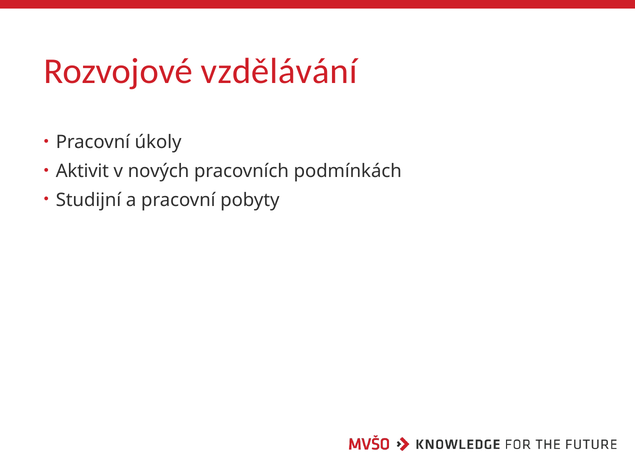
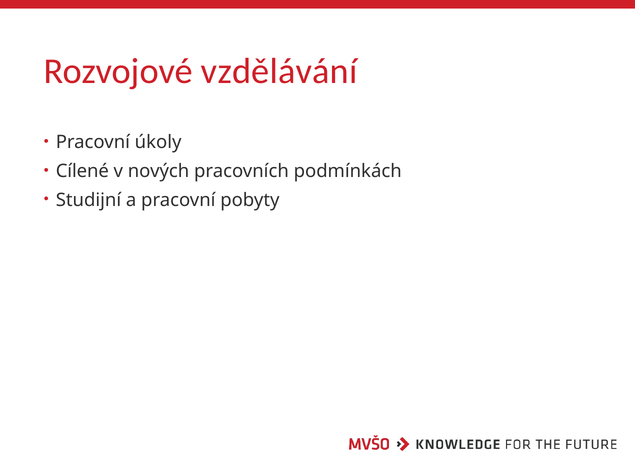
Aktivit: Aktivit -> Cílené (82, 171)
